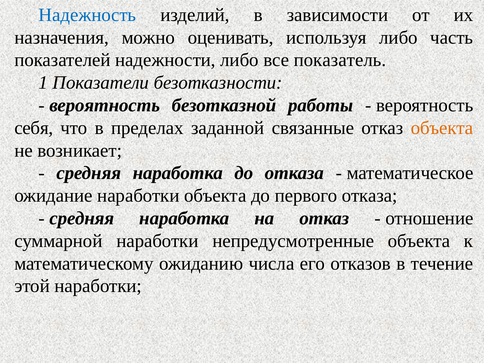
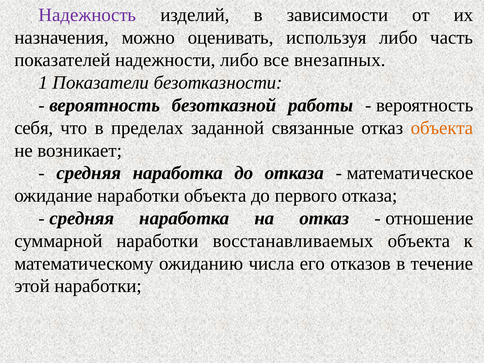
Надежность colour: blue -> purple (87, 15)
показатель: показатель -> внезапных (340, 60)
непредусмотренные: непредусмотренные -> восстанавливаемых (293, 241)
